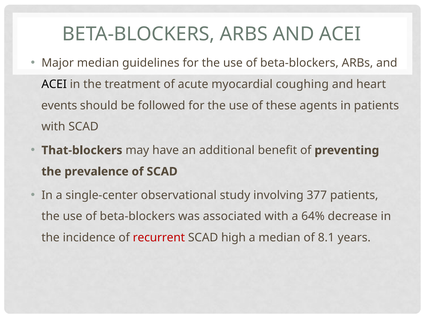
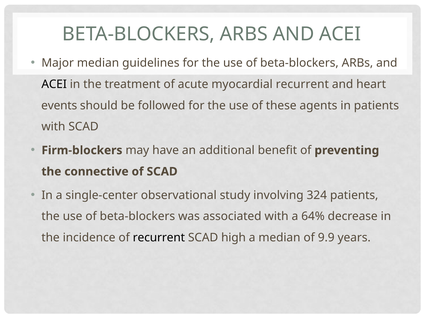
myocardial coughing: coughing -> recurrent (302, 84)
That-blockers: That-blockers -> Firm-blockers (82, 151)
prevalence: prevalence -> connective (96, 172)
377: 377 -> 324 (317, 196)
recurrent colour: red -> black (159, 238)
8.1: 8.1 -> 9.9 (326, 238)
